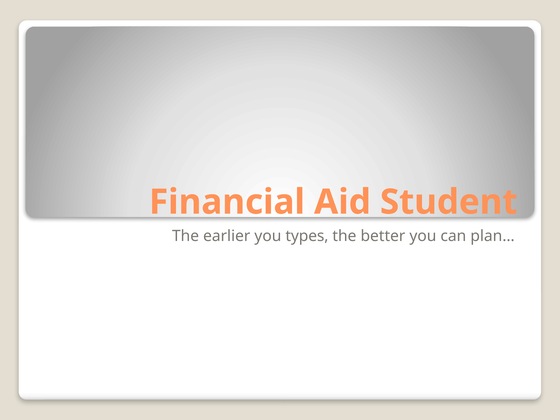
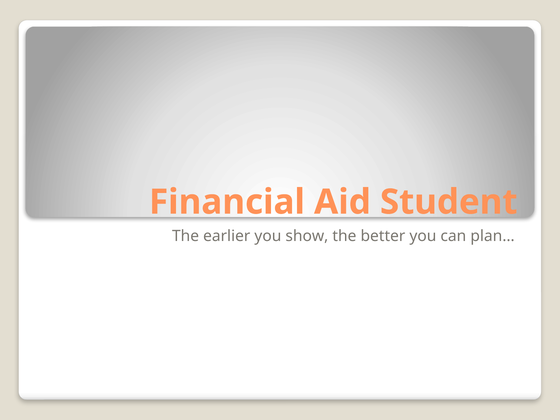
types: types -> show (307, 236)
